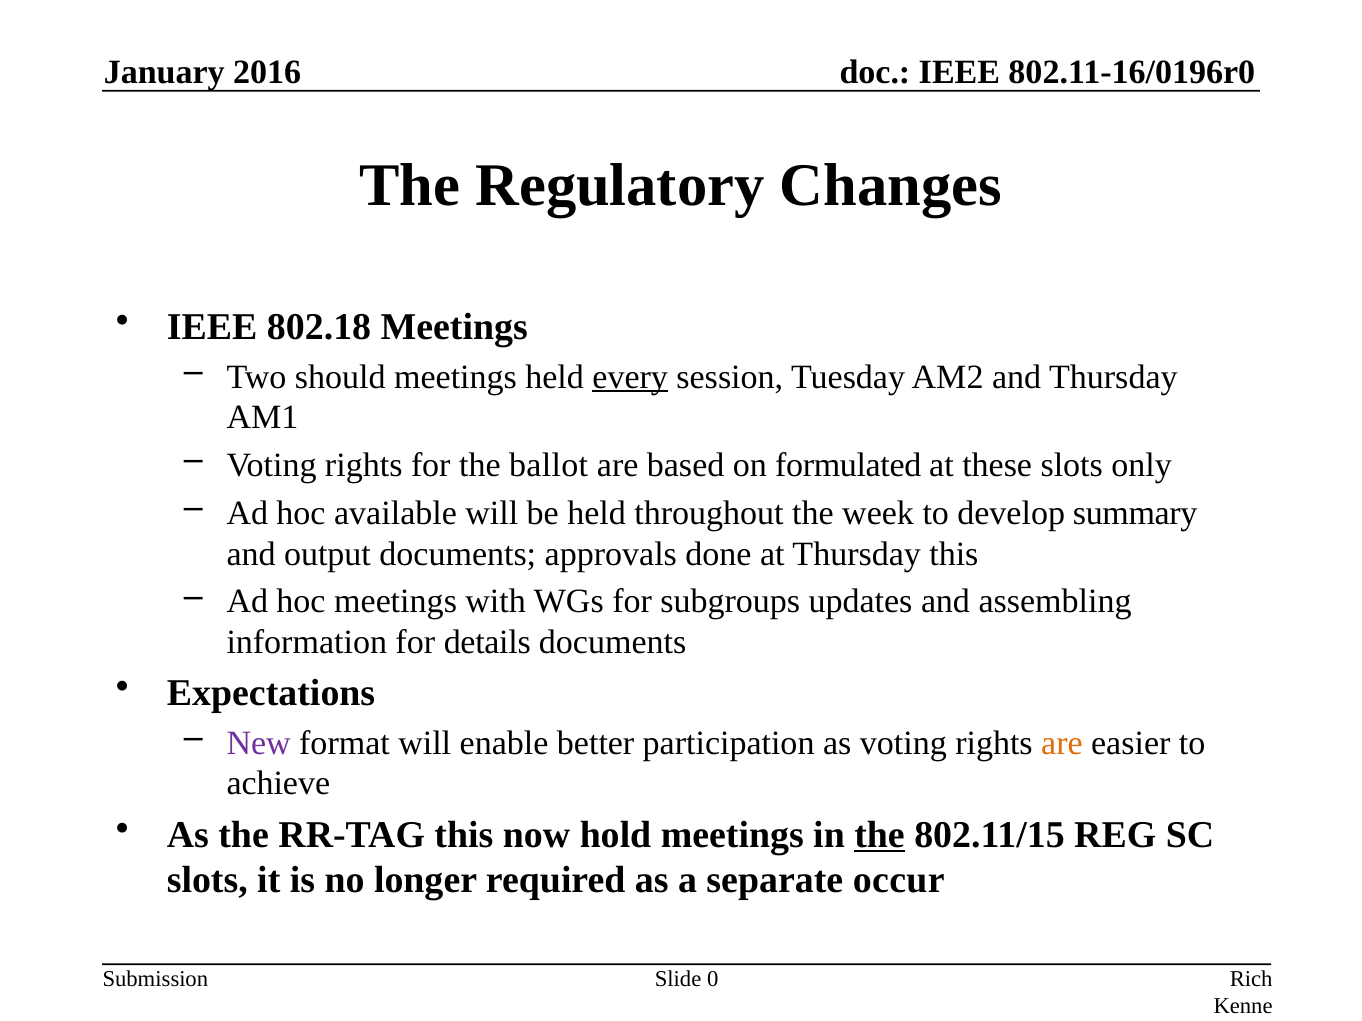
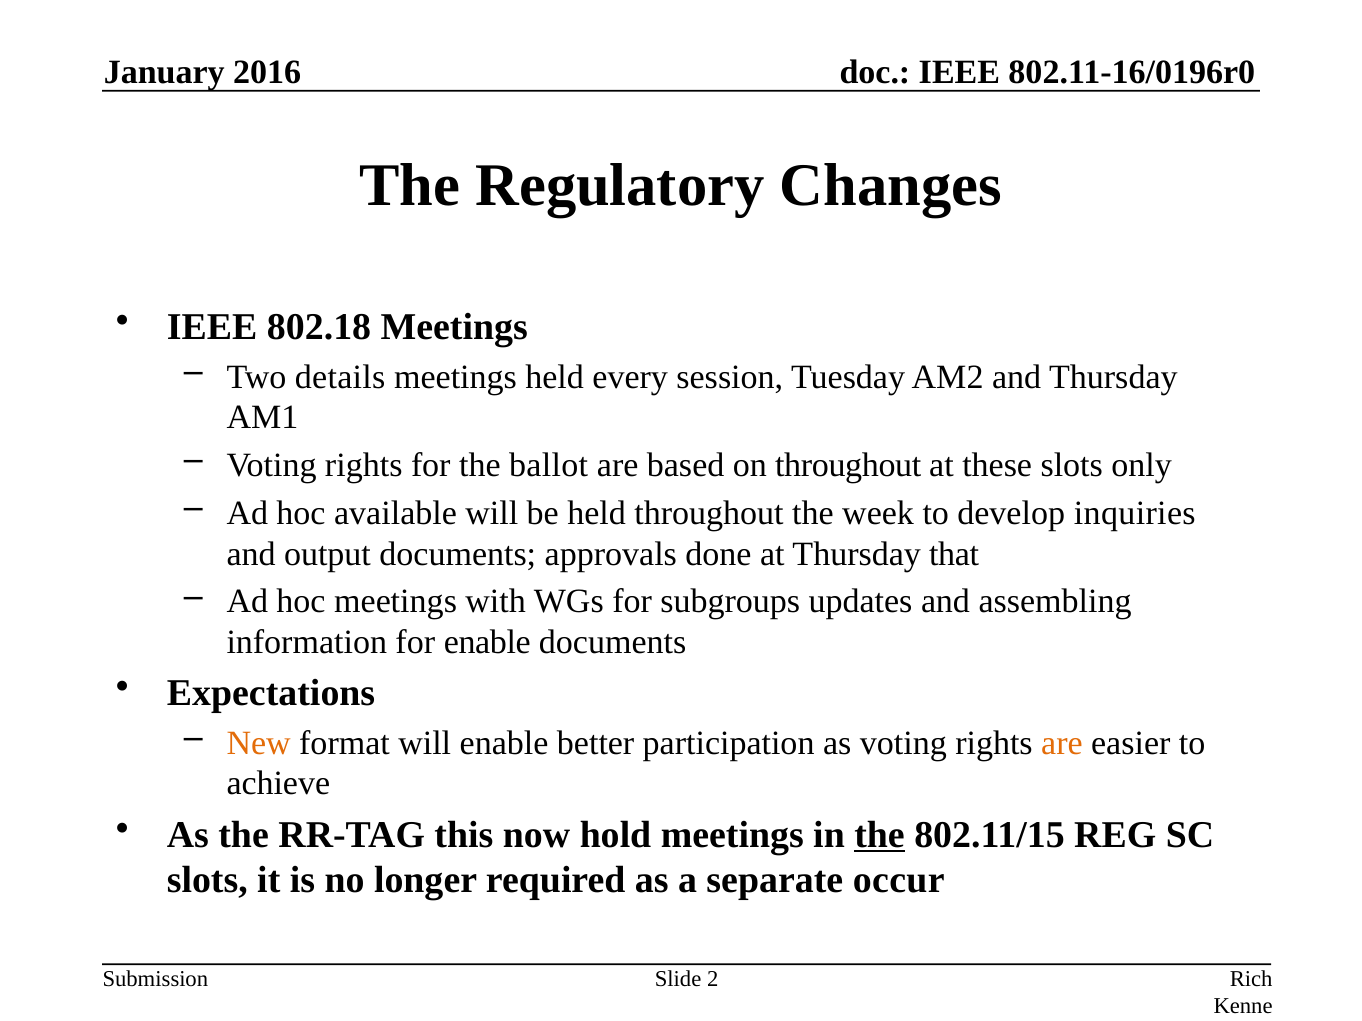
should: should -> details (340, 377)
every underline: present -> none (630, 377)
on formulated: formulated -> throughout (848, 466)
summary: summary -> inquiries (1135, 513)
Thursday this: this -> that (954, 554)
for details: details -> enable (487, 643)
New colour: purple -> orange (259, 743)
0: 0 -> 2 (713, 980)
